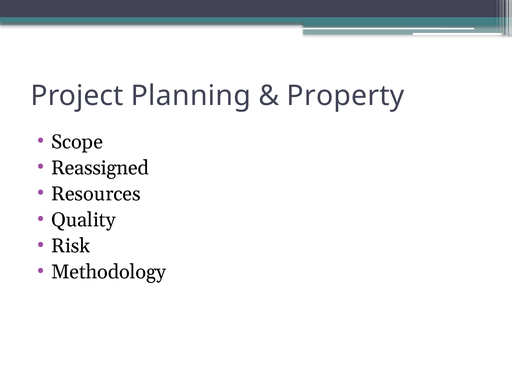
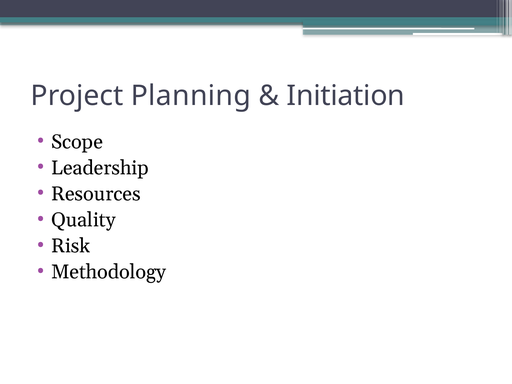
Property: Property -> Initiation (346, 96)
Reassigned: Reassigned -> Leadership (100, 168)
